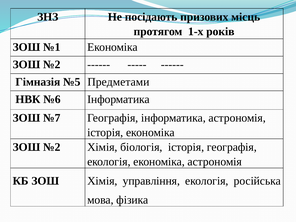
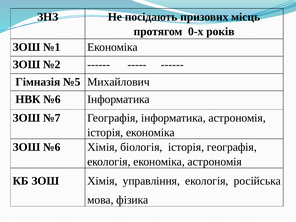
1-х: 1-х -> 0-х (196, 31)
Предметами: Предметами -> Михайлович (118, 82)
№2: №2 -> №6 (52, 147)
